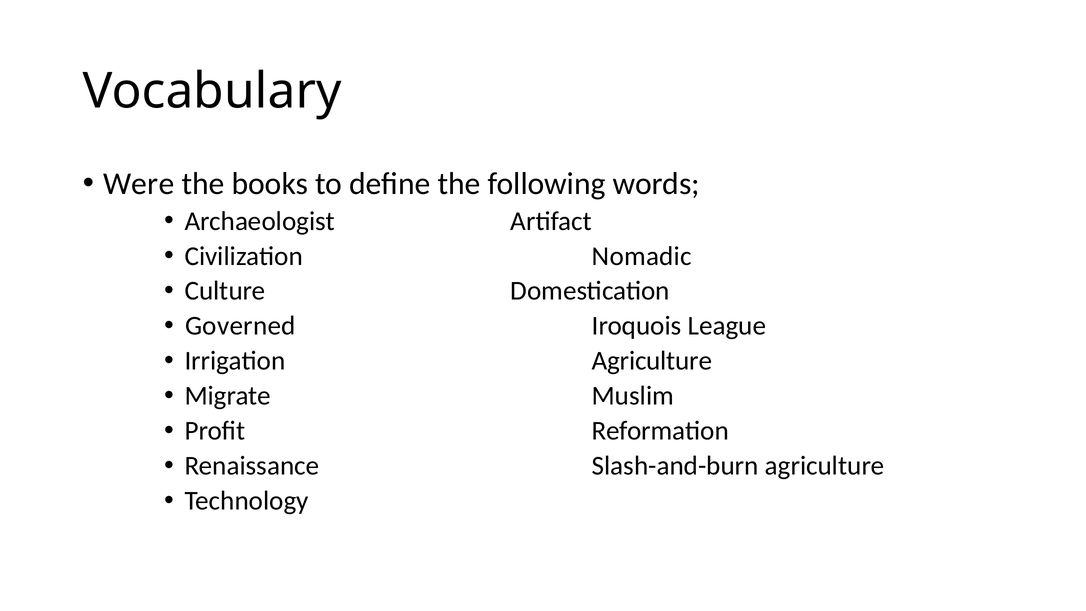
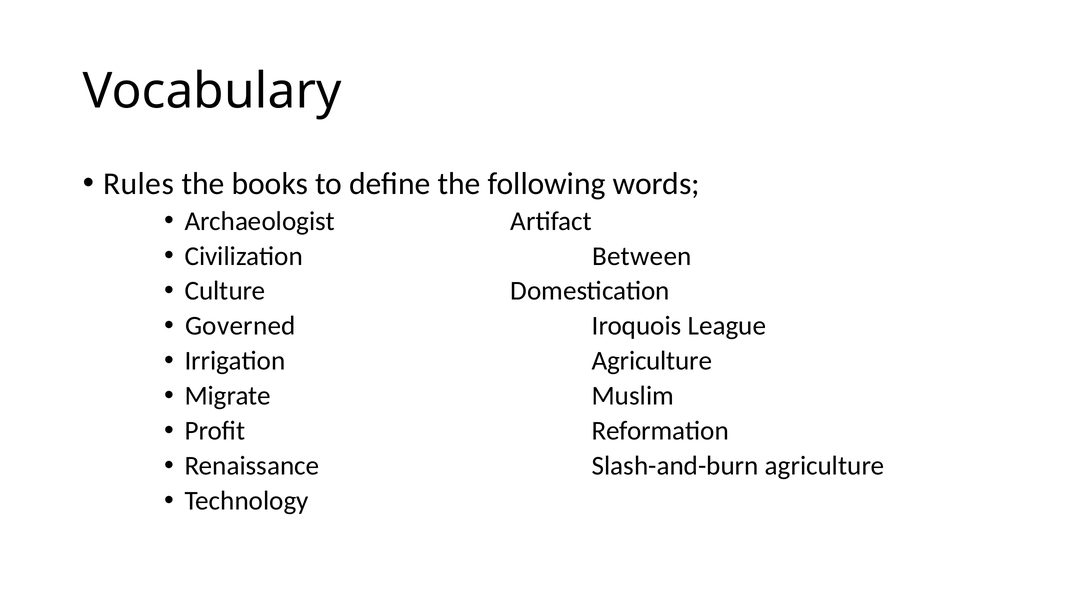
Were: Were -> Rules (139, 184)
Nomadic: Nomadic -> Between (642, 256)
